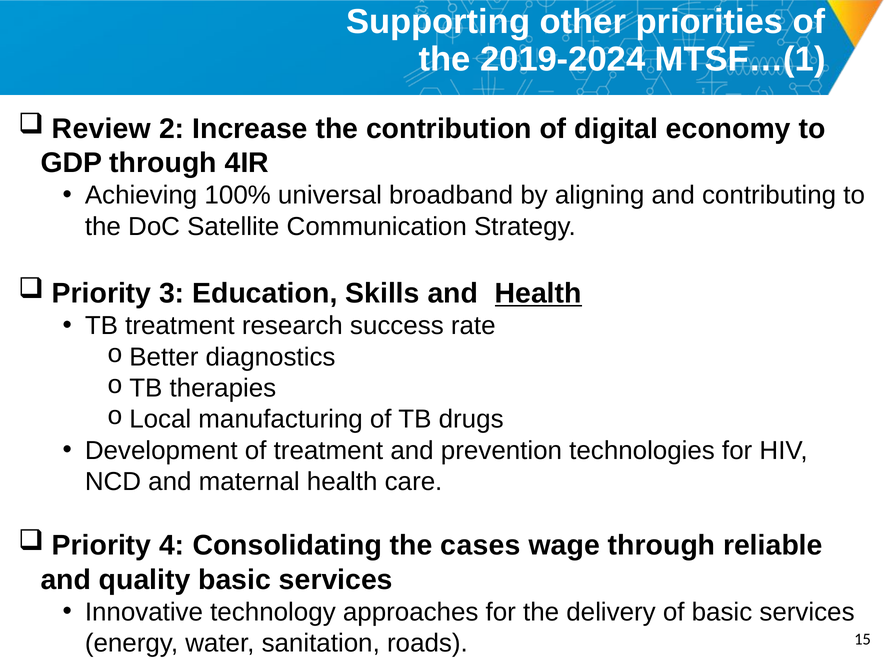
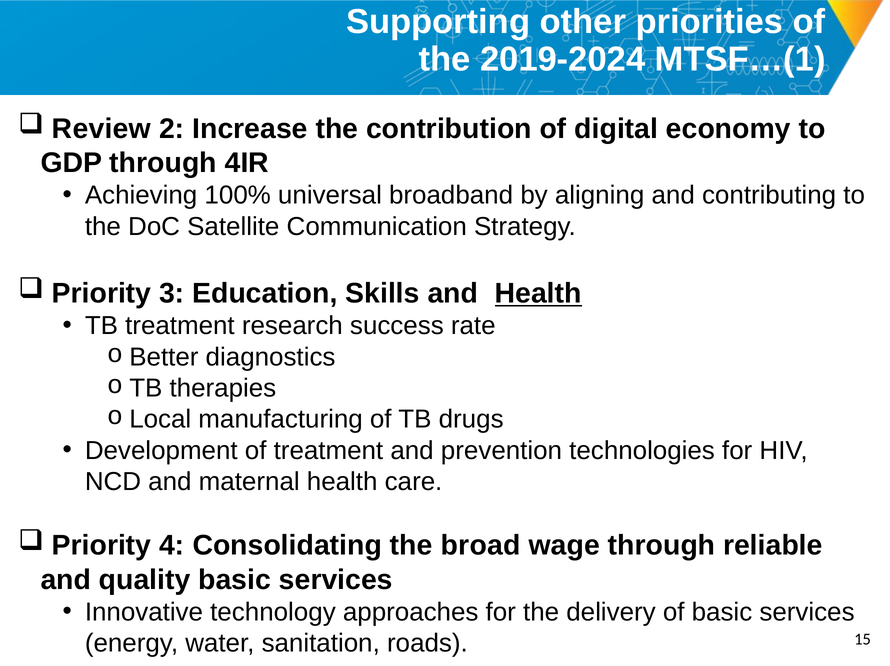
cases: cases -> broad (481, 545)
